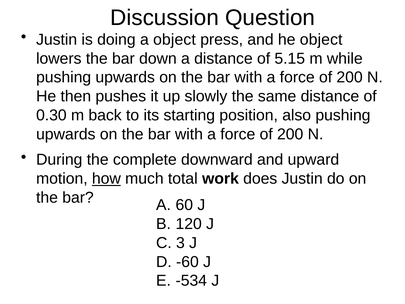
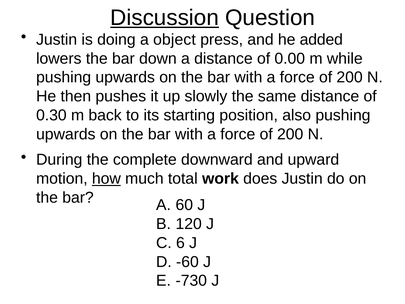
Discussion underline: none -> present (165, 18)
he object: object -> added (321, 40)
5.15: 5.15 -> 0.00 (290, 58)
3: 3 -> 6 (180, 243)
-534: -534 -> -730 (191, 281)
